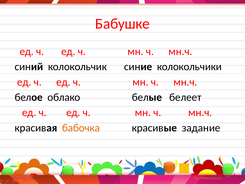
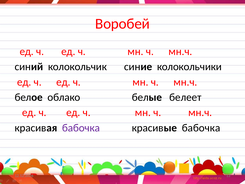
Бабушке: Бабушке -> Воробей (123, 24)
бабочка colour: orange -> purple (81, 128)
красивые задание: задание -> бабочка (201, 128)
